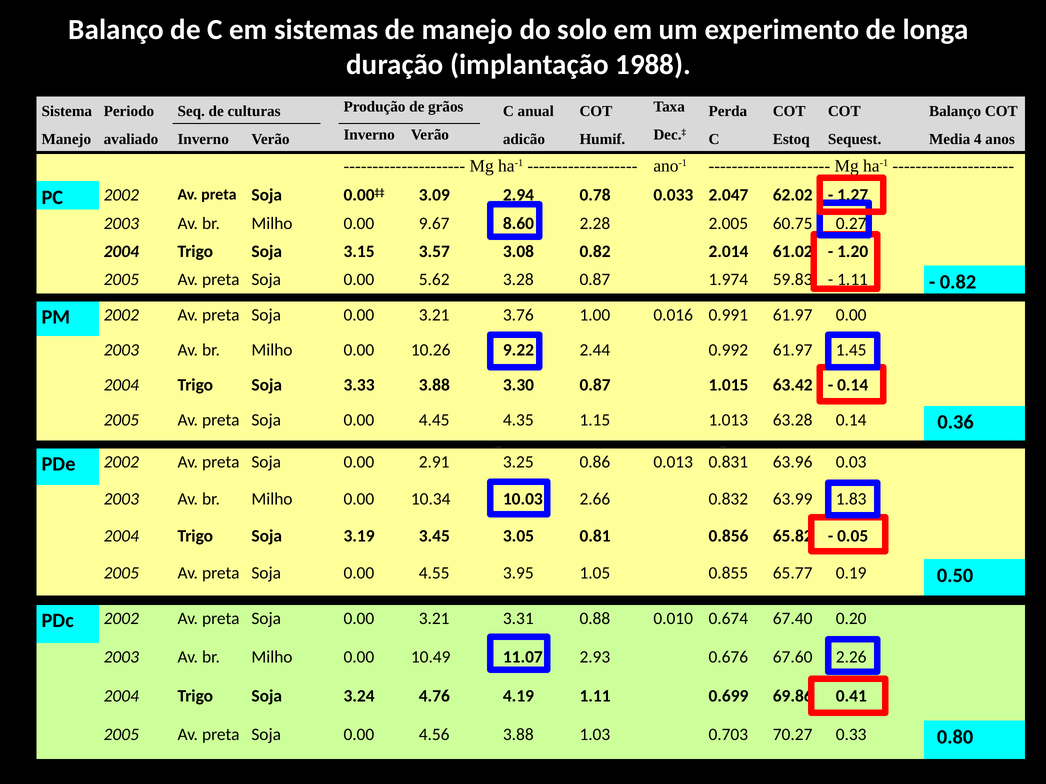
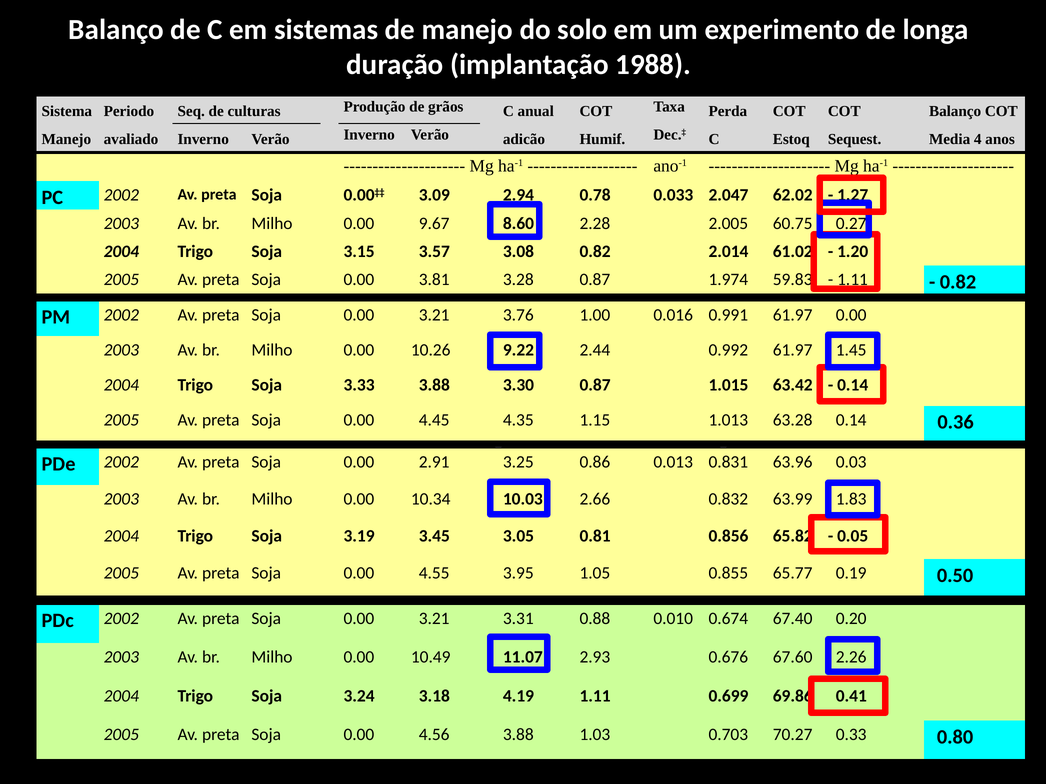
5.62: 5.62 -> 3.81 (434, 280)
4.76: 4.76 -> 3.18 (434, 696)
